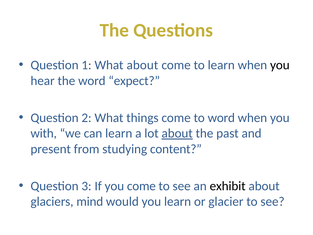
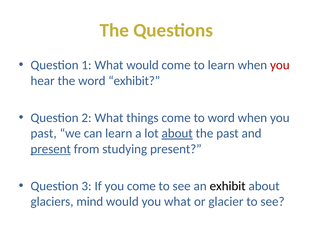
What about: about -> would (143, 65)
you colour: black -> red (280, 65)
word expect: expect -> exhibit (134, 81)
with: with -> past (44, 133)
present underline: none -> present (51, 149)
studying content: content -> present (176, 149)
you learn: learn -> what (178, 201)
